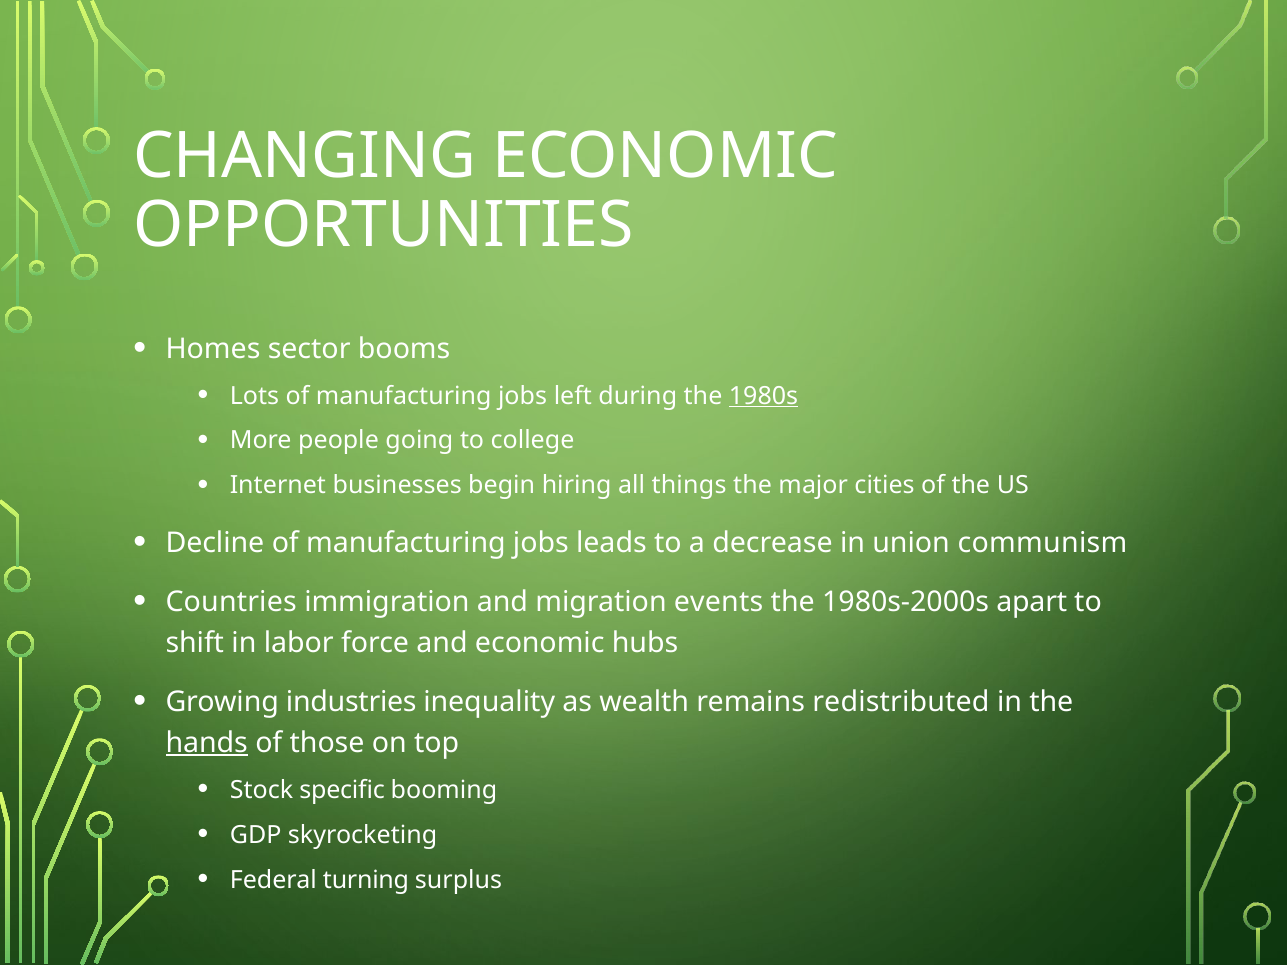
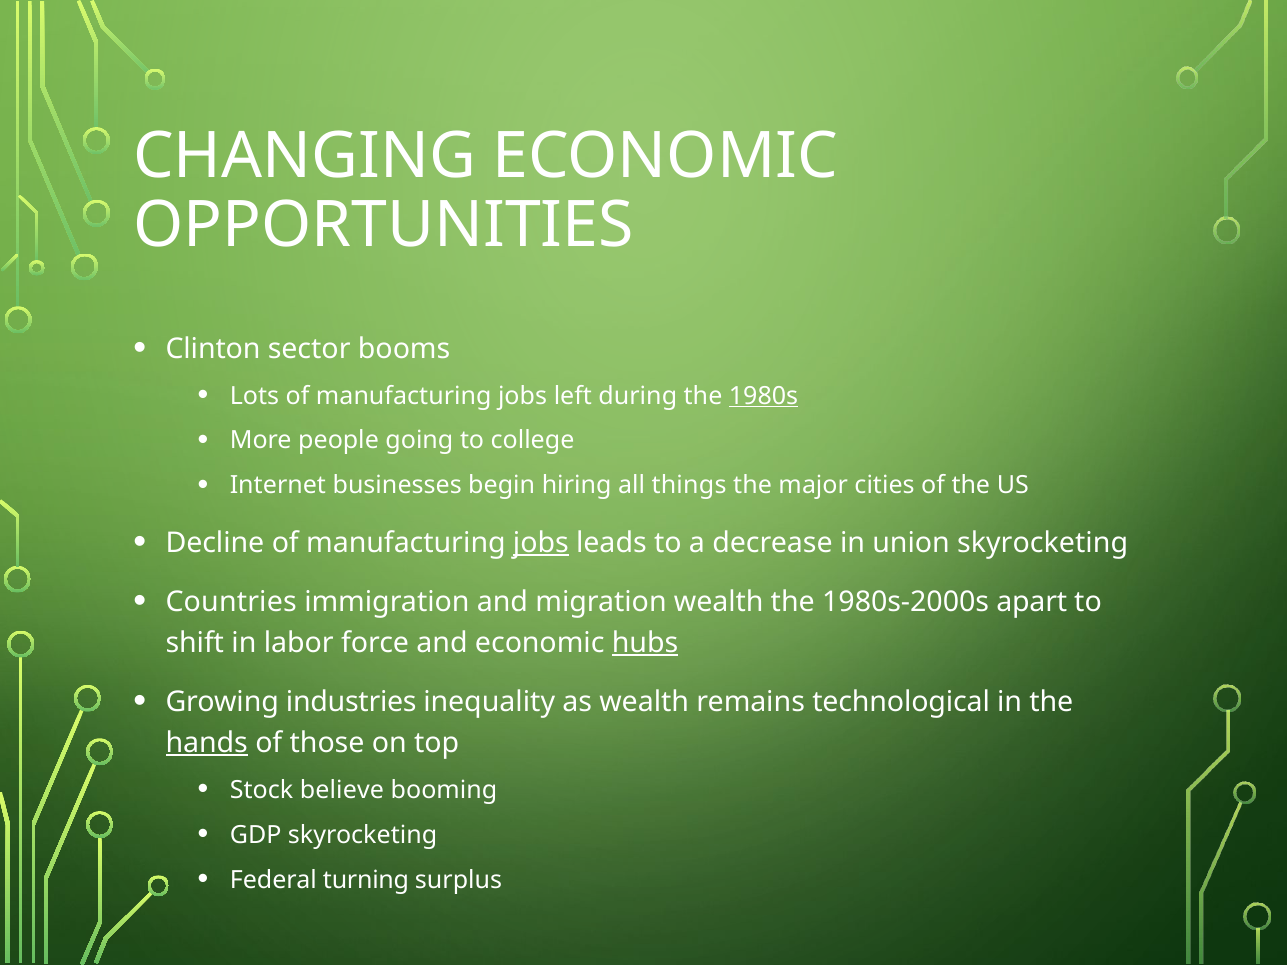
Homes: Homes -> Clinton (213, 349)
jobs underline: none -> present (541, 543)
union communism: communism -> skyrocketing (1043, 543)
migration events: events -> wealth (719, 602)
hubs underline: none -> present (645, 643)
redistributed: redistributed -> technological (901, 702)
specific: specific -> believe (342, 790)
